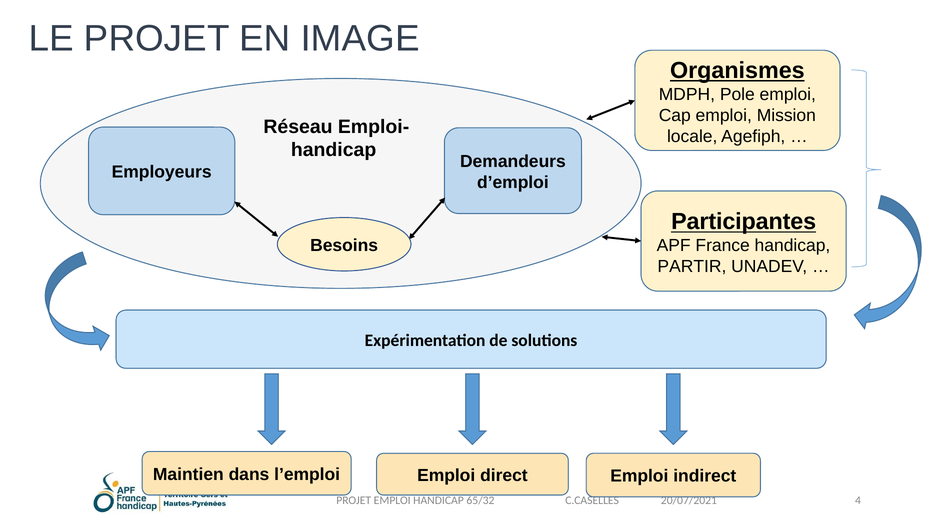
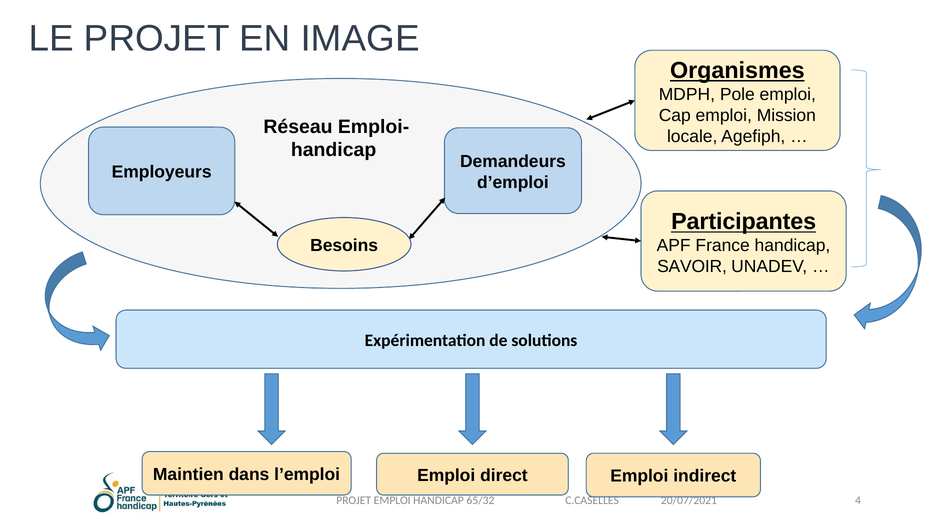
PARTIR: PARTIR -> SAVOIR (692, 267)
